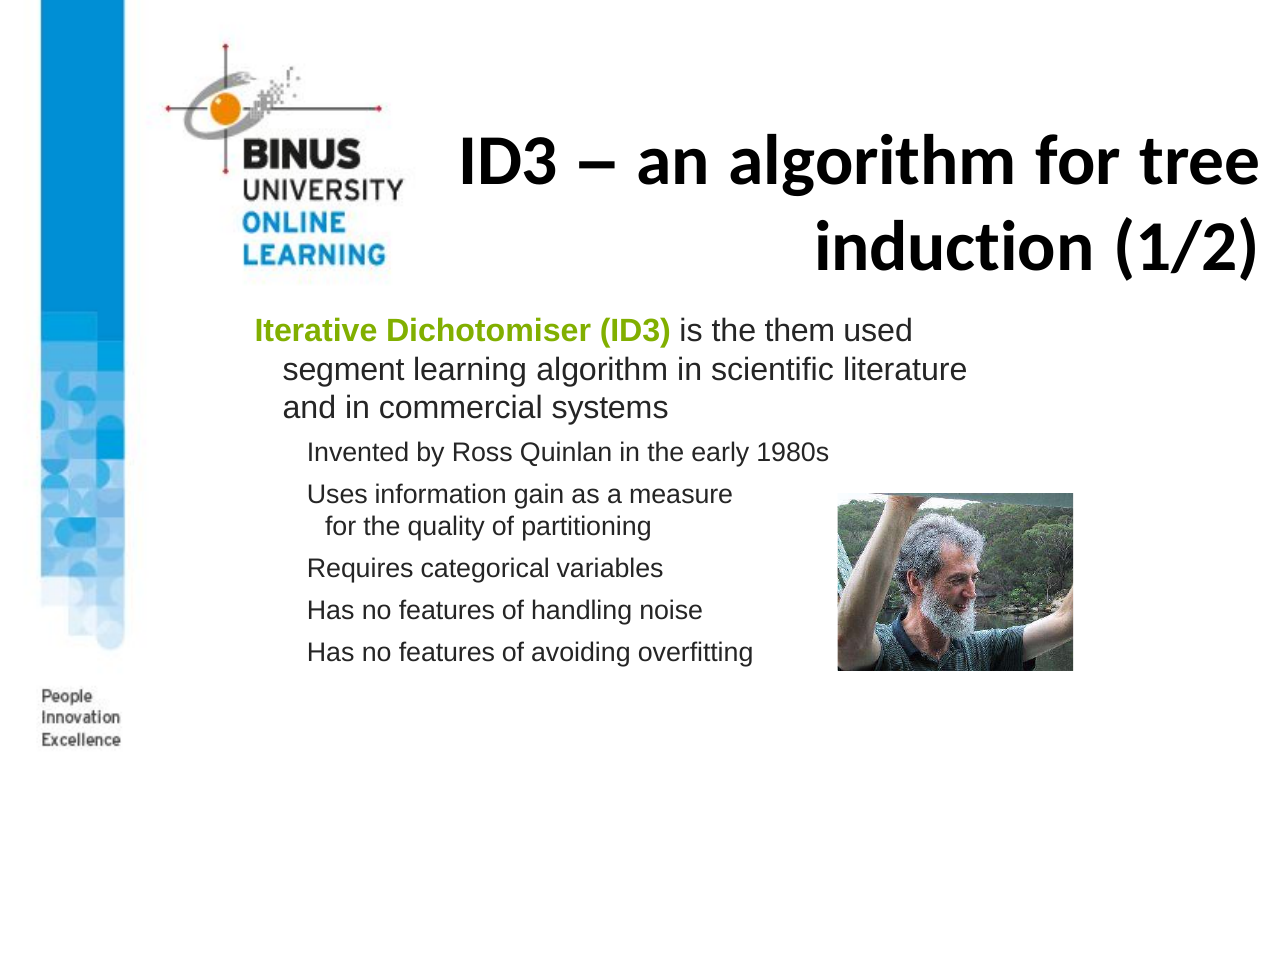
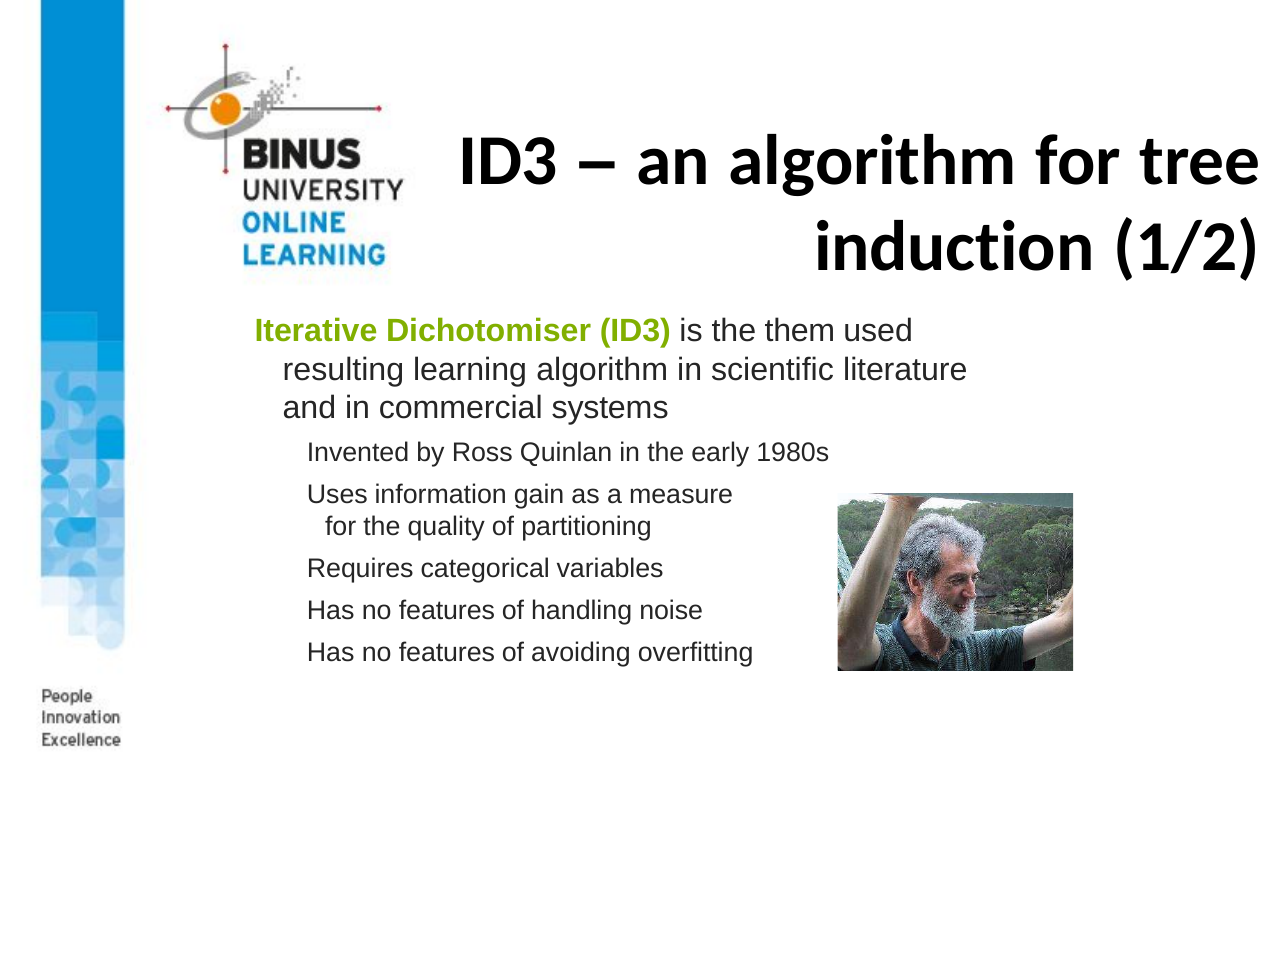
segment: segment -> resulting (343, 370)
